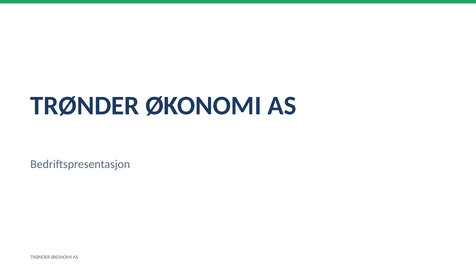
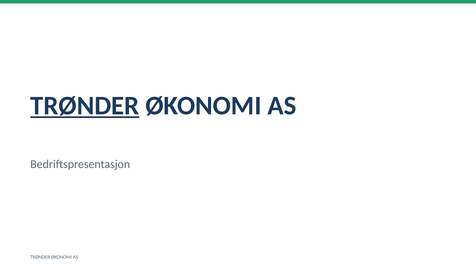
TRØNDER underline: none -> present (85, 106)
